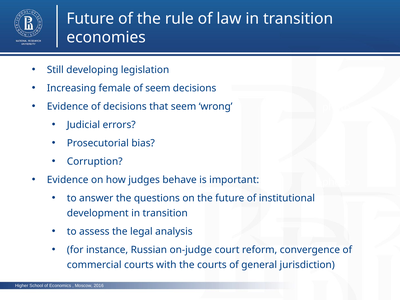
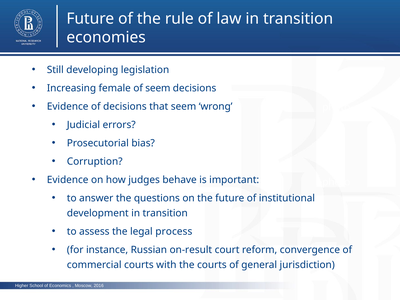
analysis: analysis -> process (174, 231)
on-judge: on-judge -> on-result (191, 250)
